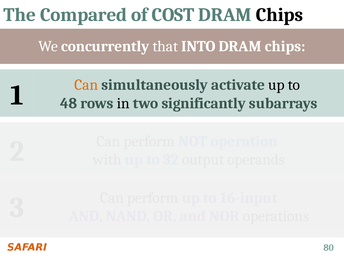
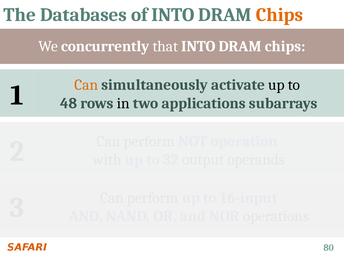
Compared: Compared -> Databases (84, 15)
of COST: COST -> INTO (173, 15)
Chips colour: black -> orange (279, 15)
significantly: significantly -> applications (204, 103)
